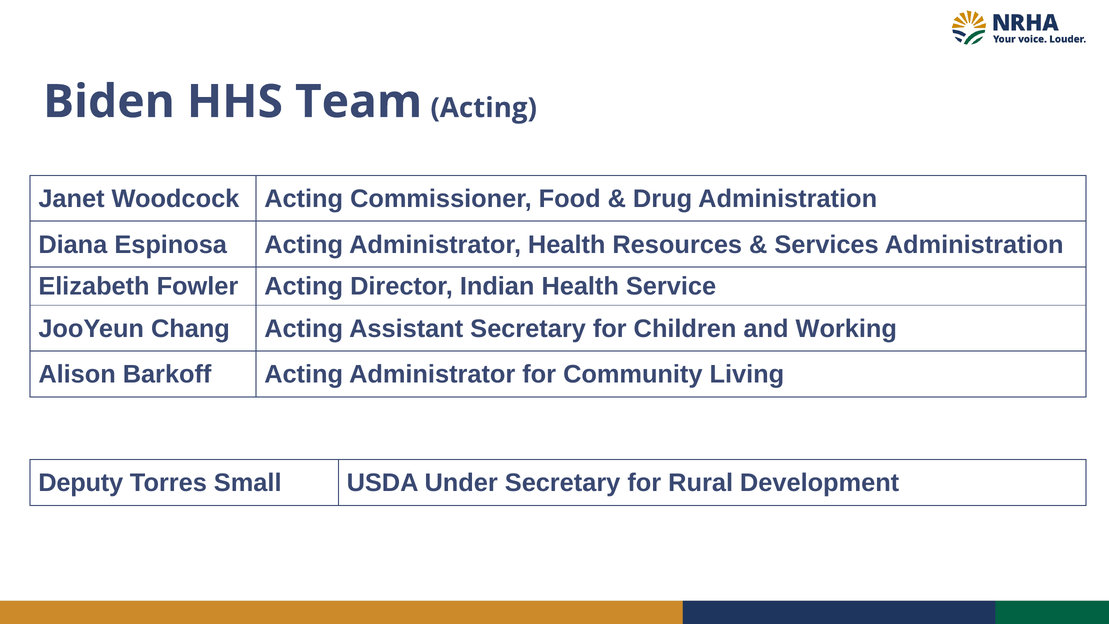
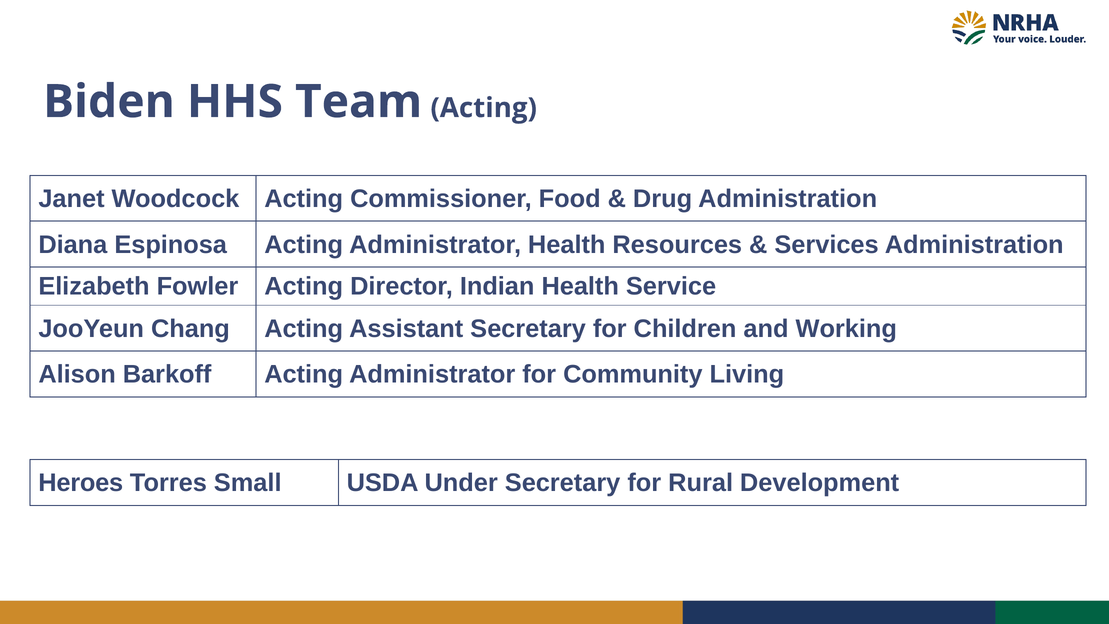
Deputy: Deputy -> Heroes (81, 483)
